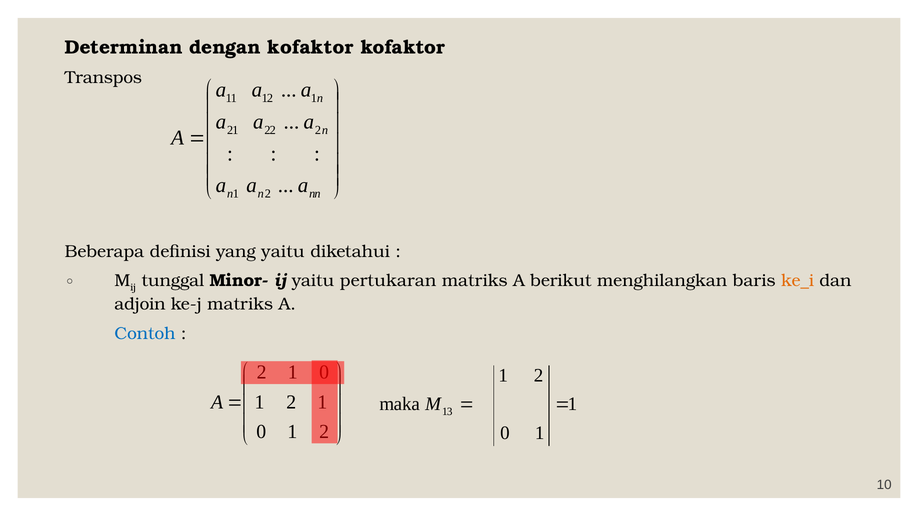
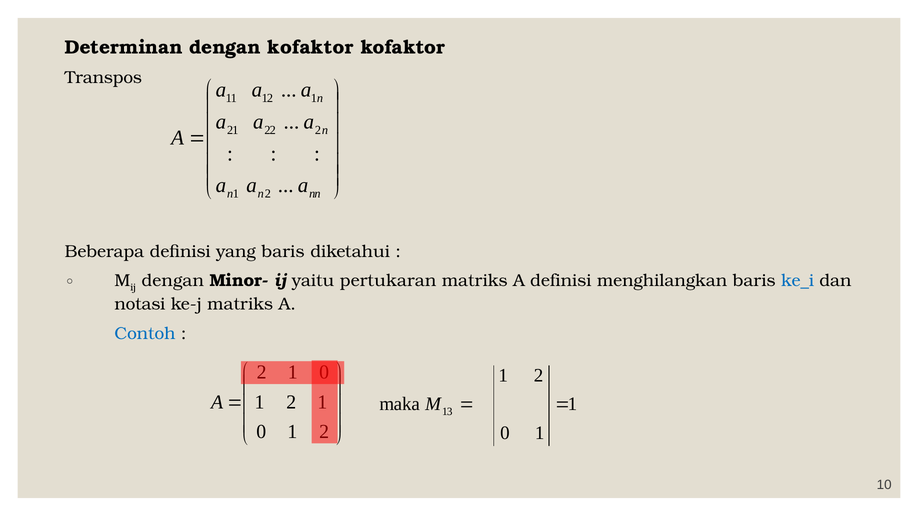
yang yaitu: yaitu -> baris (283, 252)
ij tunggal: tunggal -> dengan (173, 281)
A berikut: berikut -> definisi (561, 281)
ke_i colour: orange -> blue (798, 281)
adjoin: adjoin -> notasi (140, 304)
